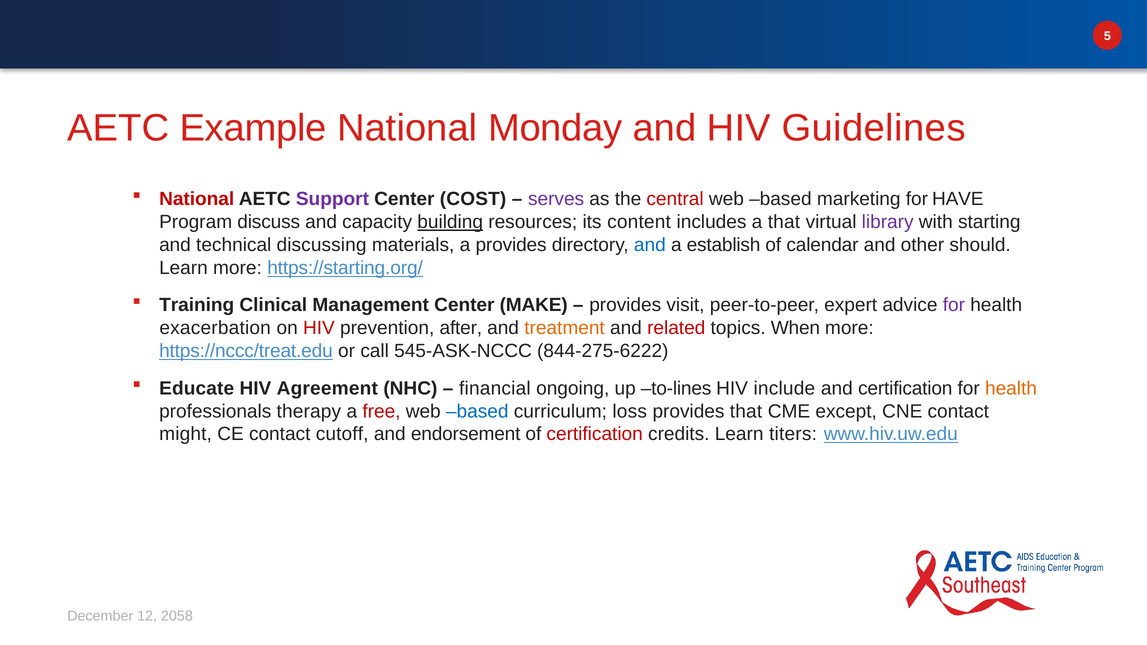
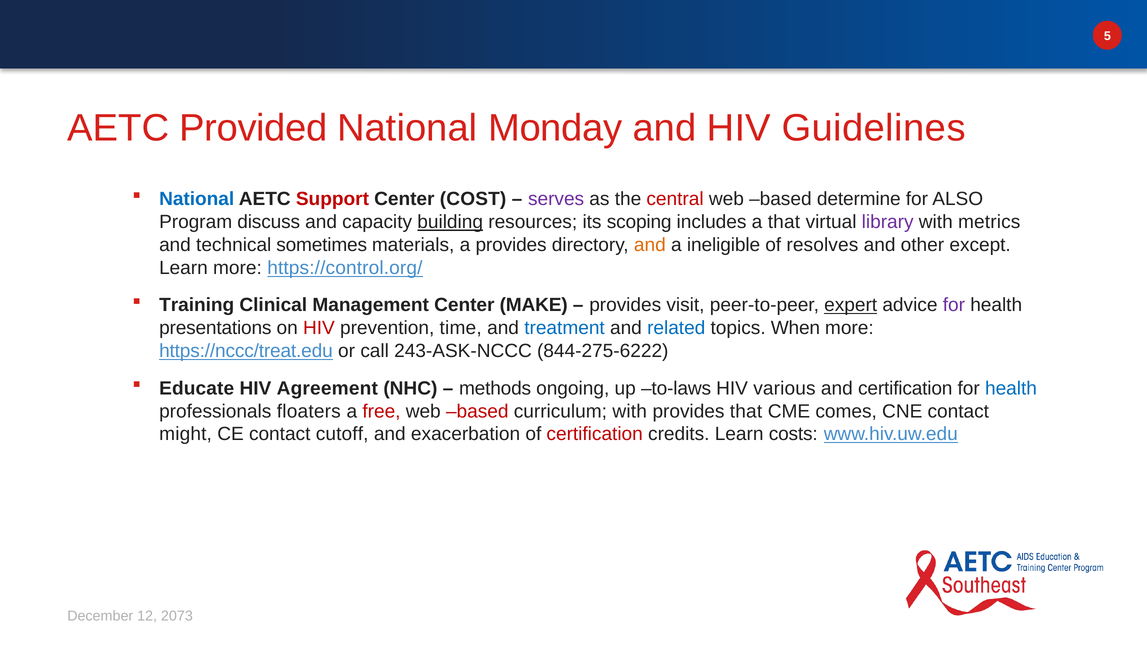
Example: Example -> Provided (253, 128)
National colour: red -> blue (197, 199)
Support colour: purple -> red (332, 199)
marketing: marketing -> determine (859, 199)
HAVE: HAVE -> ALSO (958, 199)
content: content -> scoping (639, 222)
starting: starting -> metrics (989, 222)
discussing: discussing -> sometimes (322, 245)
and colour: blue -> orange (650, 245)
establish: establish -> ineligible (724, 245)
calendar: calendar -> resolves (822, 245)
should: should -> except (980, 245)
https://starting.org/: https://starting.org/ -> https://control.org/ (345, 268)
expert underline: none -> present (851, 305)
exacerbation: exacerbation -> presentations (215, 328)
after: after -> time (461, 328)
treatment colour: orange -> blue (565, 328)
related colour: red -> blue (676, 328)
545-ASK-NCCC: 545-ASK-NCCC -> 243-ASK-NCCC (463, 351)
financial: financial -> methods (495, 388)
to-lines: to-lines -> to-laws (676, 388)
include: include -> various (784, 388)
health colour: orange -> blue (1011, 388)
therapy: therapy -> floaters (309, 411)
based colour: blue -> red (477, 411)
curriculum loss: loss -> with (630, 411)
except: except -> comes (846, 411)
endorsement: endorsement -> exacerbation (466, 434)
titers: titers -> costs (793, 434)
2058: 2058 -> 2073 (177, 616)
